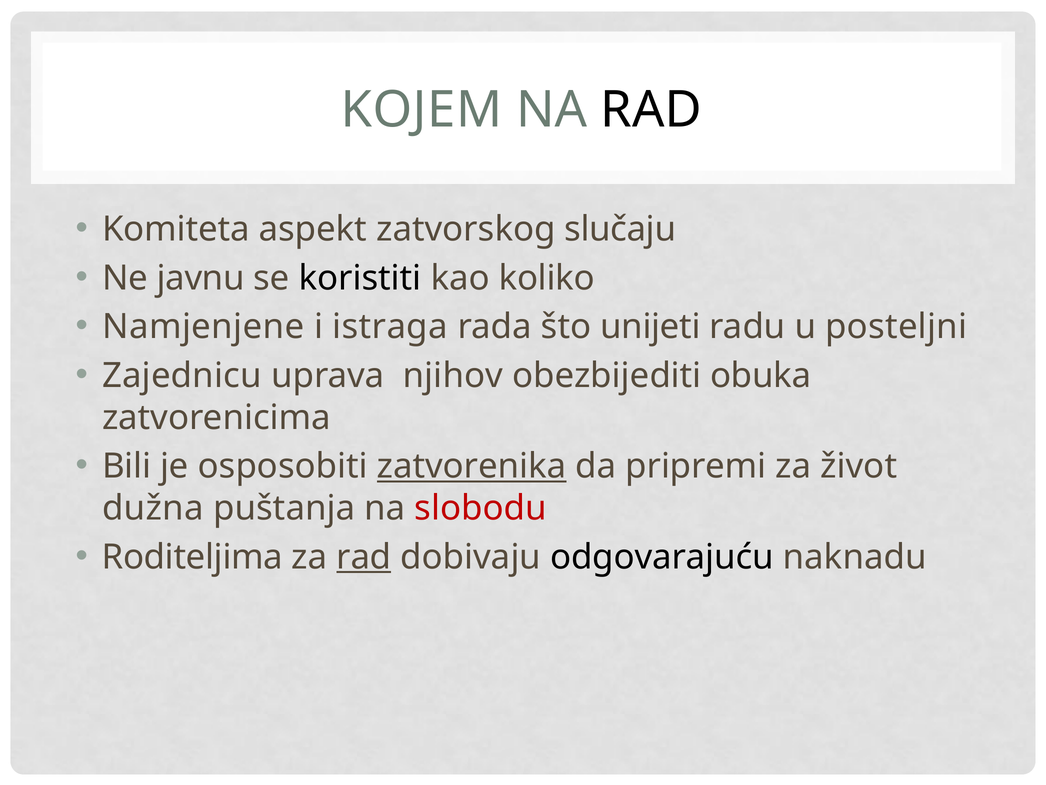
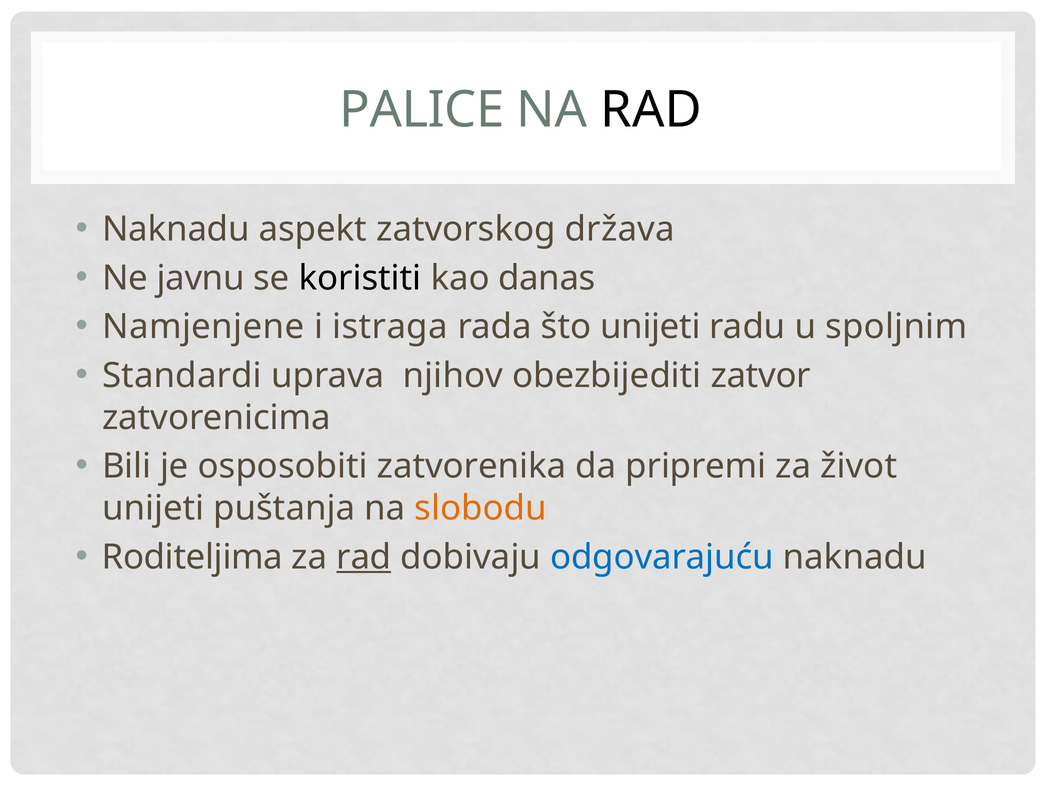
KOJEM: KOJEM -> PALICE (422, 110)
Komiteta: Komiteta -> Naknadu (176, 229)
slučaju: slučaju -> država (620, 229)
koliko: koliko -> danas (547, 278)
posteljni: posteljni -> spoljnim (896, 327)
Zajednicu: Zajednicu -> Standardi (182, 375)
obuka: obuka -> zatvor (761, 375)
zatvorenika underline: present -> none (472, 466)
dužna: dužna -> unijeti (153, 508)
slobodu colour: red -> orange (481, 508)
odgovarajuću colour: black -> blue (662, 557)
